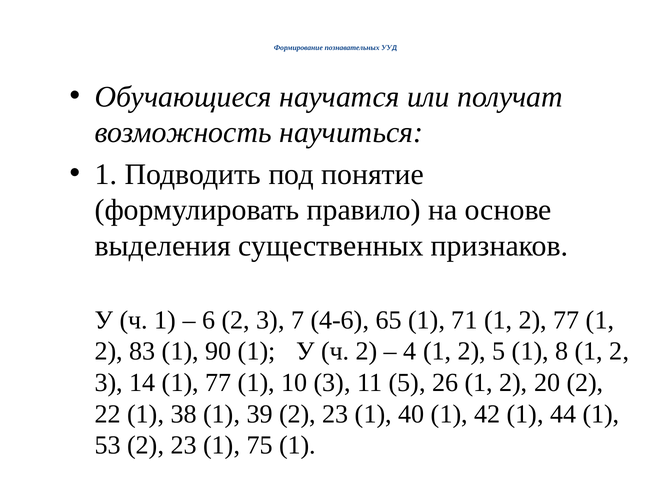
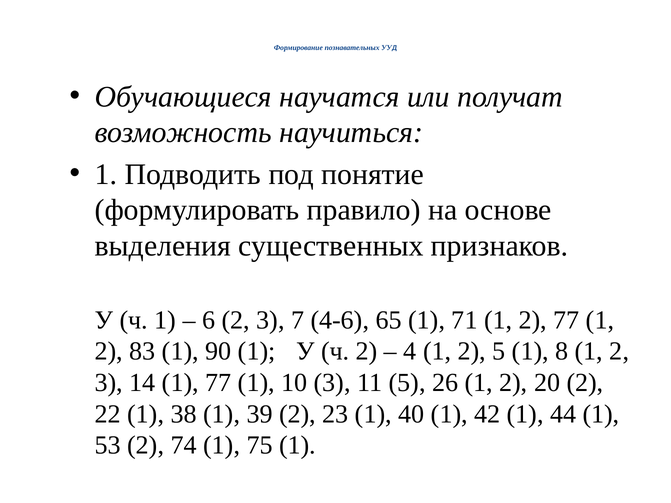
53 2 23: 23 -> 74 (184, 446)
